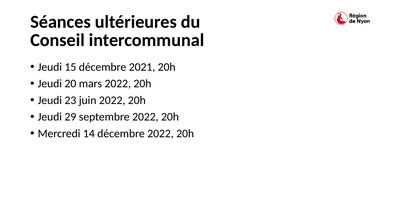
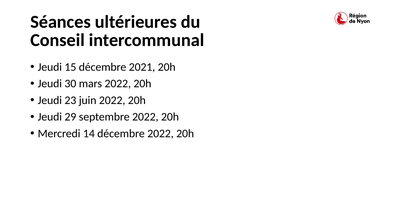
20: 20 -> 30 (70, 84)
